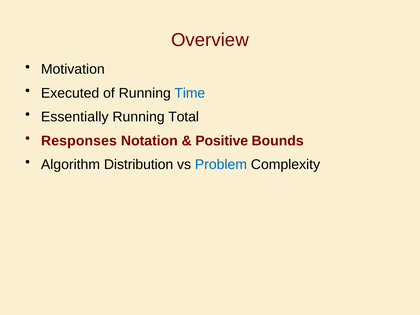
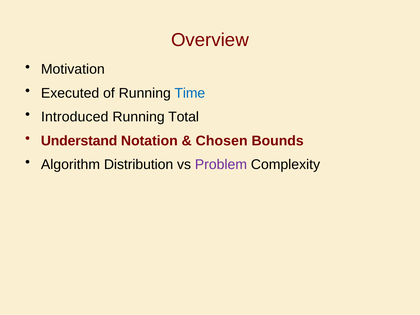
Essentially: Essentially -> Introduced (75, 117)
Responses: Responses -> Understand (79, 141)
Positive: Positive -> Chosen (222, 141)
Problem colour: blue -> purple (221, 165)
